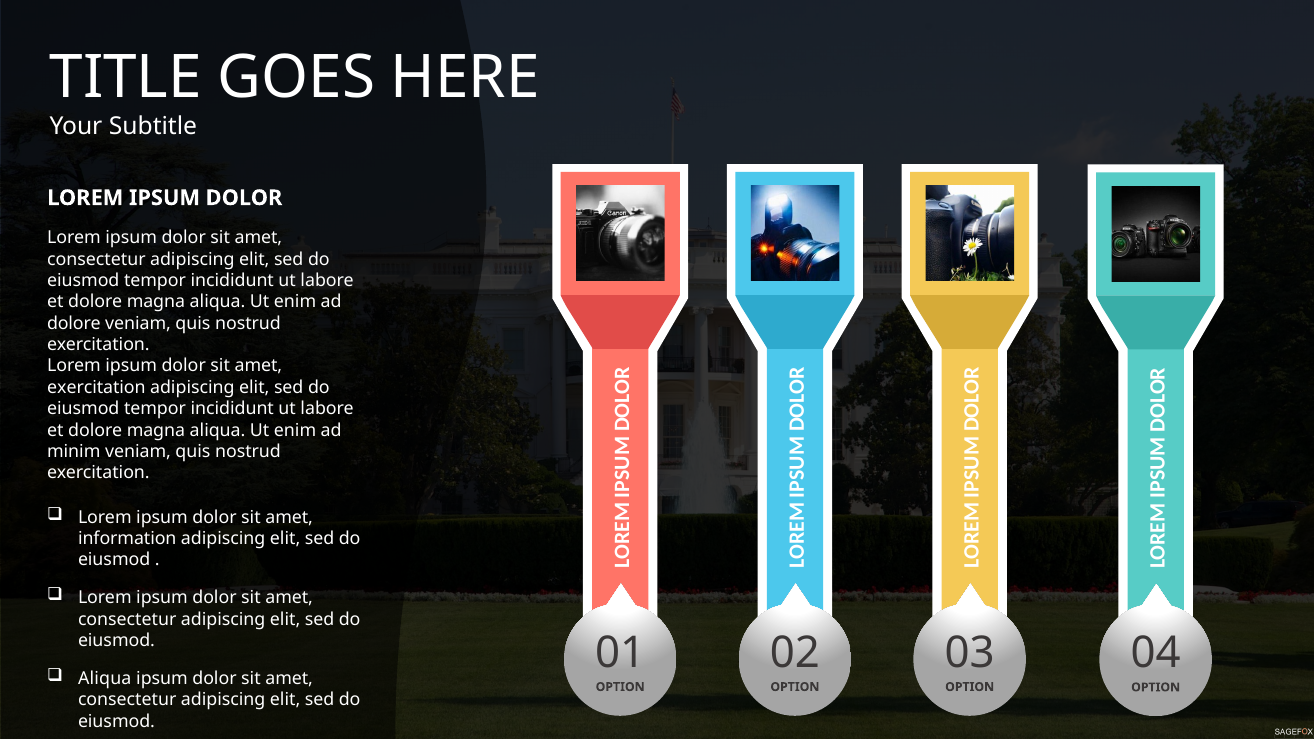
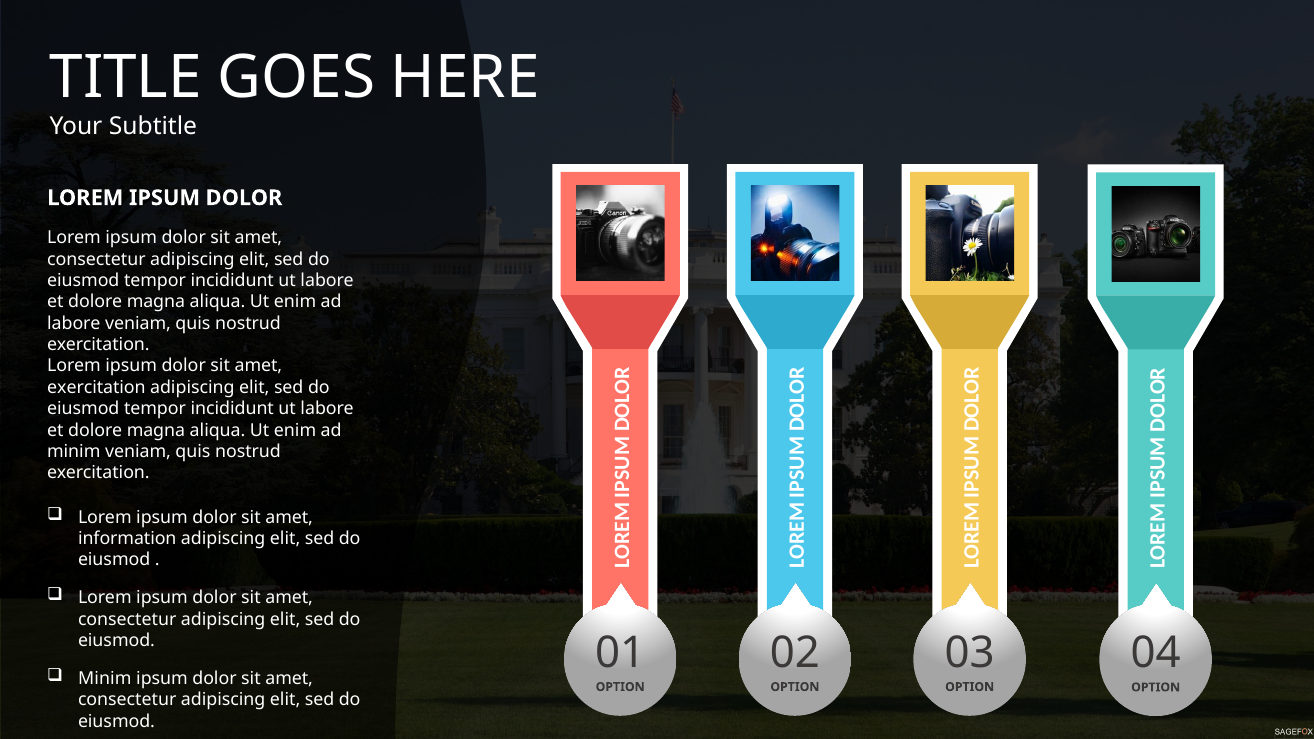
dolore: dolore -> labore (74, 323)
Aliqua: Aliqua -> Minim (105, 679)
